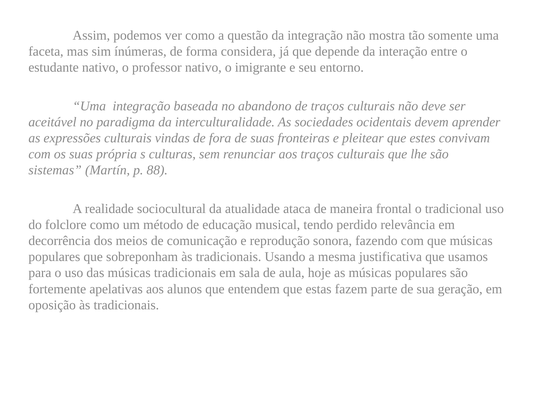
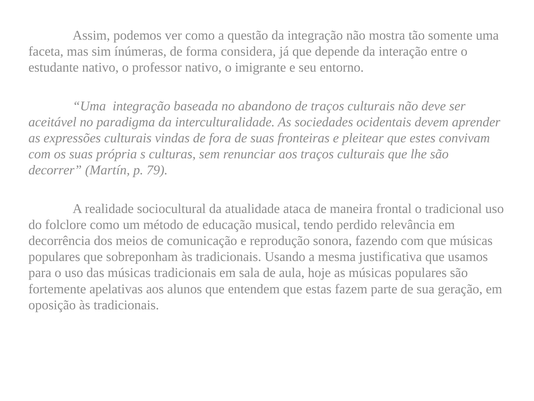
sistemas: sistemas -> decorrer (55, 170)
88: 88 -> 79 (157, 170)
